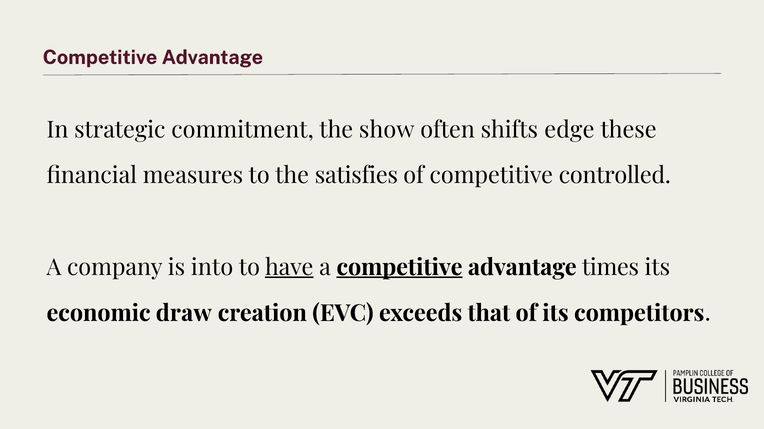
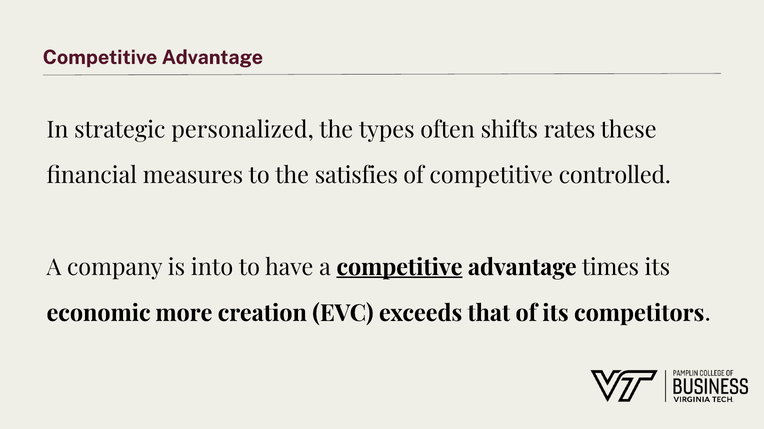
commitment: commitment -> personalized (242, 130)
show: show -> types (387, 130)
edge: edge -> rates (570, 130)
have underline: present -> none (289, 268)
draw: draw -> more (184, 314)
